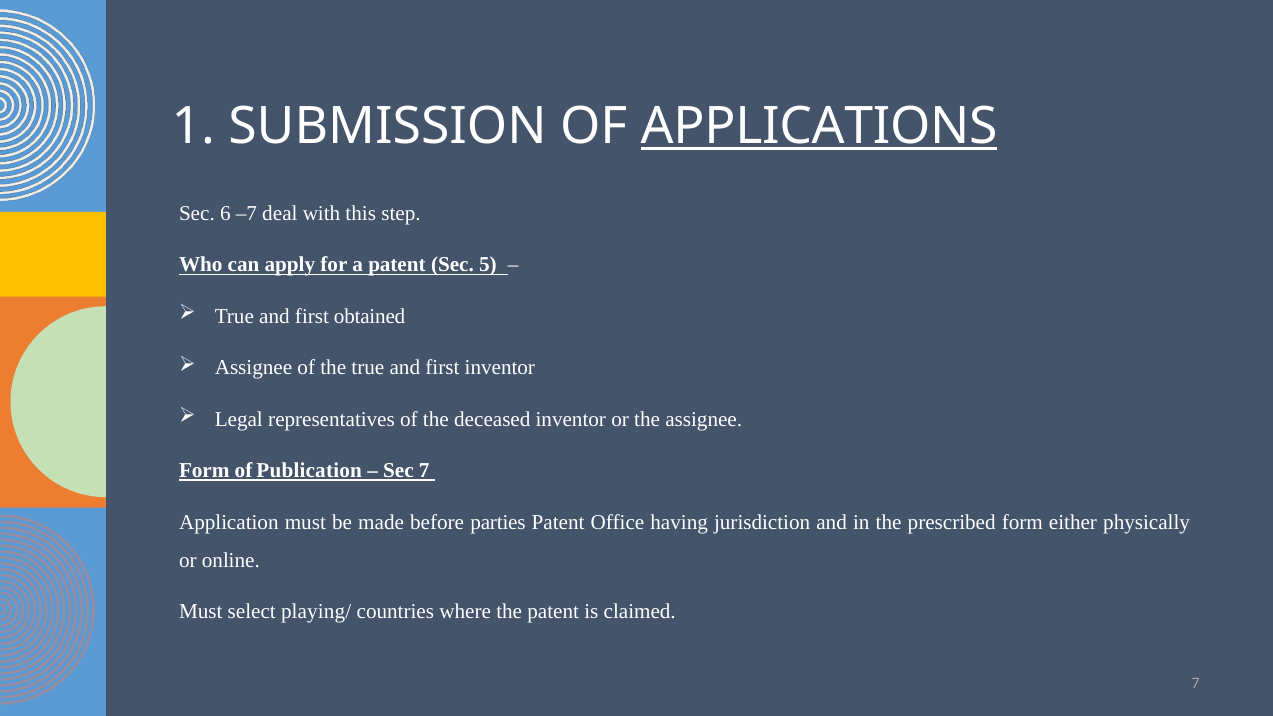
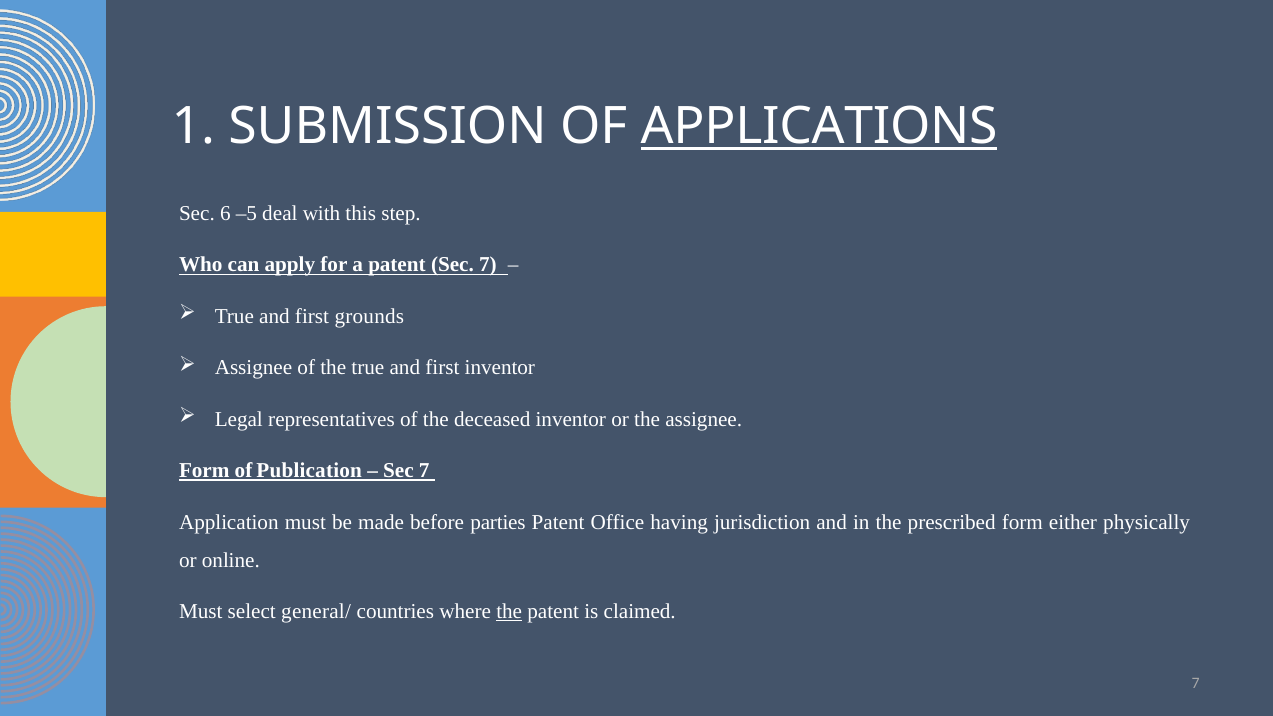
–7: –7 -> –5 (246, 214)
patent Sec 5: 5 -> 7 (488, 265)
obtained: obtained -> grounds (369, 316)
playing/: playing/ -> general/ (316, 612)
the underline: none -> present (509, 612)
